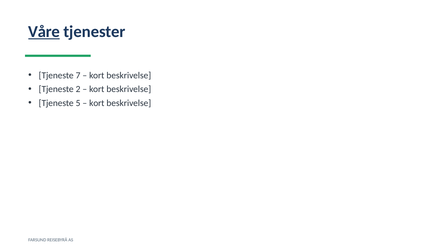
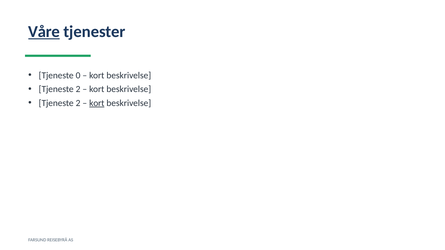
7: 7 -> 0 (78, 75)
5: 5 -> 2 (78, 103)
kort underline: none -> present (97, 103)
